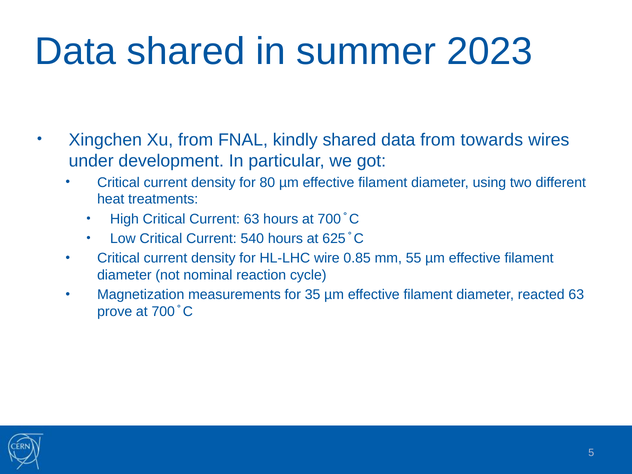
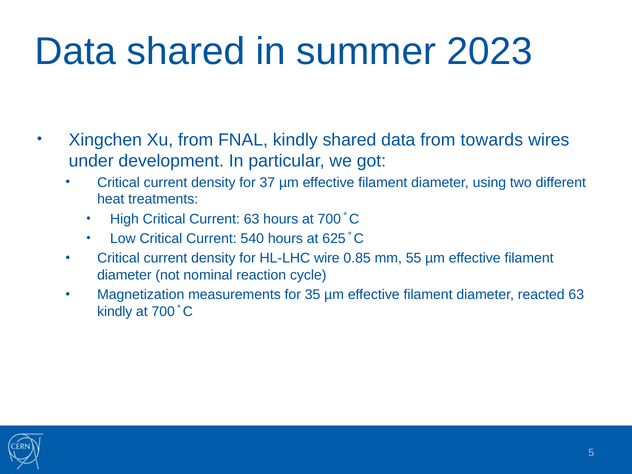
80: 80 -> 37 (267, 182)
prove: prove -> kindly (115, 311)
